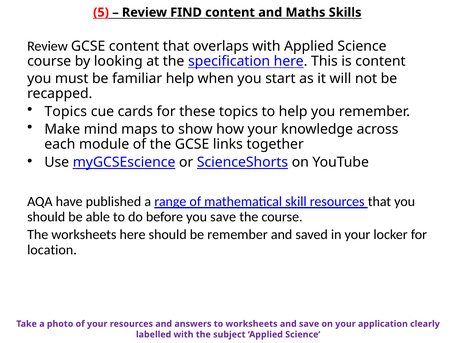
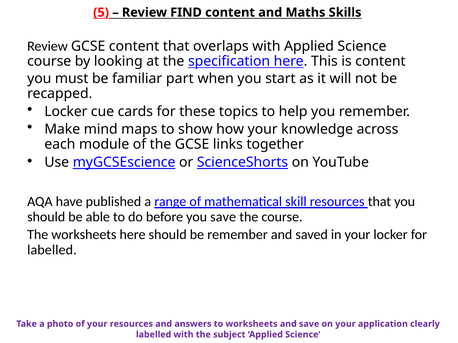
familiar help: help -> part (180, 79)
Topics: Topics -> Locker (66, 112)
location: location -> labelled (52, 250)
